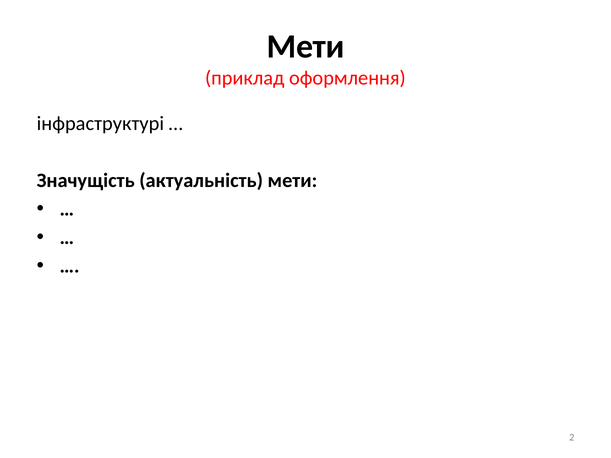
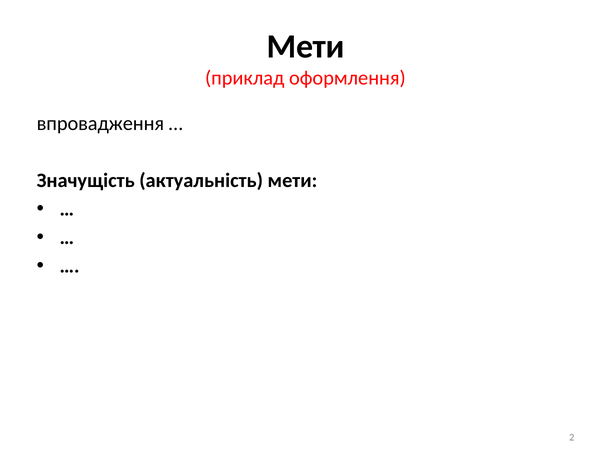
інфраструктурі: інфраструктурі -> впровадження (100, 124)
